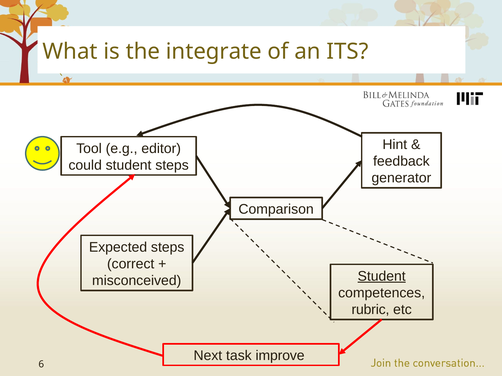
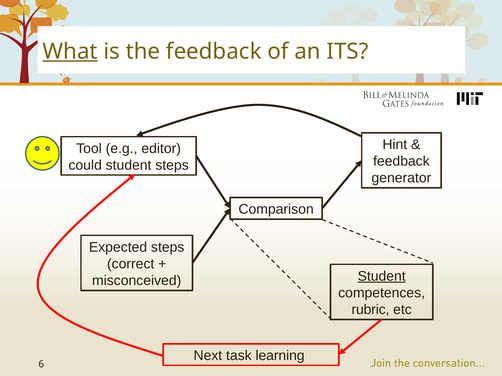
What underline: none -> present (70, 51)
the integrate: integrate -> feedback (214, 51)
improve: improve -> learning (280, 356)
